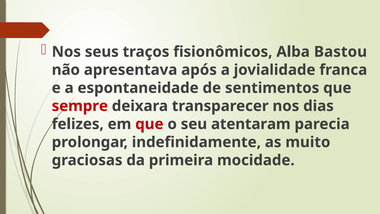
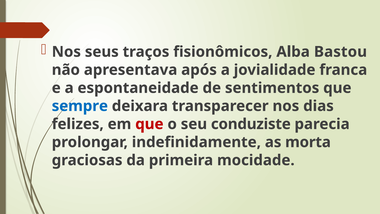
sempre colour: red -> blue (80, 106)
atentaram: atentaram -> conduziste (251, 124)
muito: muito -> morta (308, 142)
